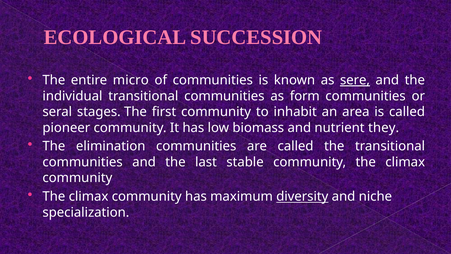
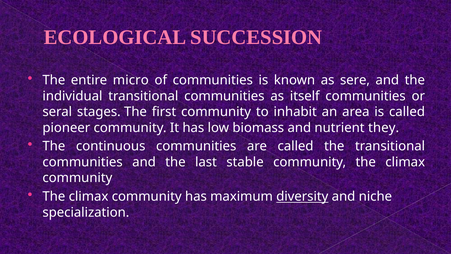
sere underline: present -> none (355, 80)
form: form -> itself (305, 96)
elimination: elimination -> continuous (111, 146)
